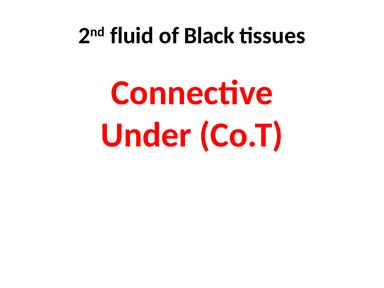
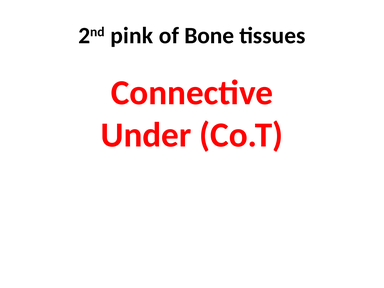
fluid: fluid -> pink (132, 36)
Black: Black -> Bone (209, 36)
